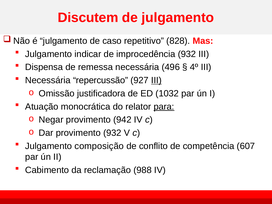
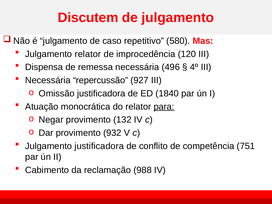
828: 828 -> 580 (178, 41)
Julgamento indicar: indicar -> relator (88, 54)
improcedência 932: 932 -> 120 (187, 54)
III underline: present -> none (156, 80)
1032: 1032 -> 1840 (167, 93)
942: 942 -> 132 (122, 120)
Julgamento composição: composição -> justificadora (99, 146)
607: 607 -> 751 (246, 146)
